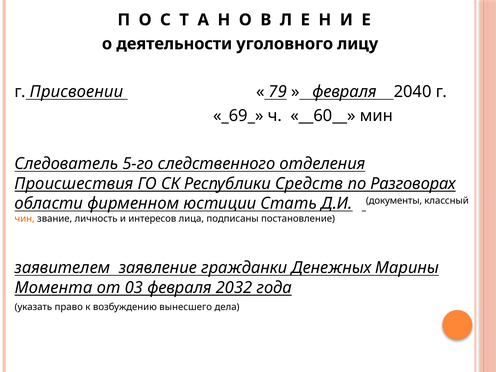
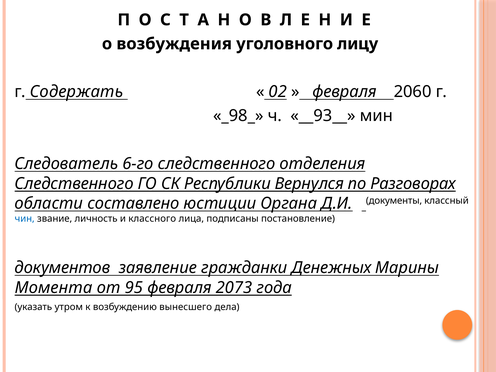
деятельности: деятельности -> возбуждения (174, 44)
Присвоении: Присвоении -> Содержать (77, 92)
79: 79 -> 02 (278, 92)
2040: 2040 -> 2060 (413, 92)
_69_: _69_ -> _98_ (238, 116)
__60__: __60__ -> __93__ (323, 116)
5-го: 5-го -> 6-го (138, 164)
Происшествия: Происшествия -> Следственного (74, 184)
Средств: Средств -> Вернулся (309, 184)
фирменном: фирменном -> составлено (133, 203)
Стать: Стать -> Органа (289, 203)
чин colour: orange -> blue (25, 219)
интересов: интересов -> классного (152, 219)
заявителем: заявителем -> документов (62, 268)
03: 03 -> 95 (134, 288)
2032: 2032 -> 2073 (234, 288)
право: право -> утром (69, 307)
